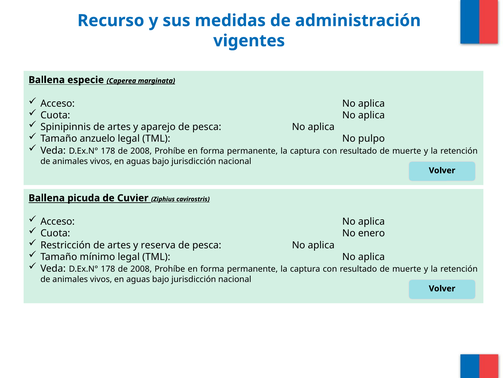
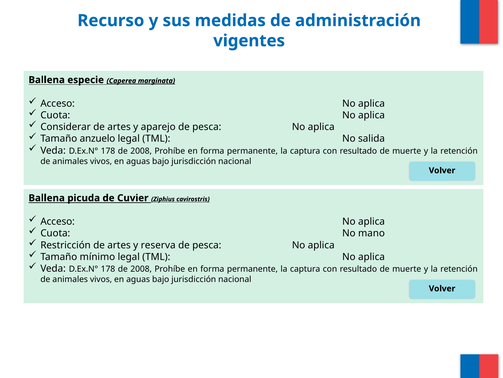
Spinipinnis: Spinipinnis -> Considerar (66, 127)
pulpo: pulpo -> salida (372, 138)
enero: enero -> mano (371, 233)
